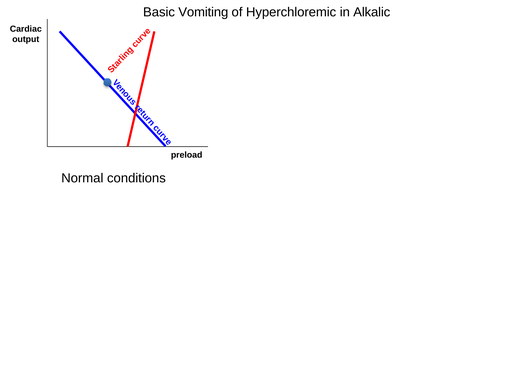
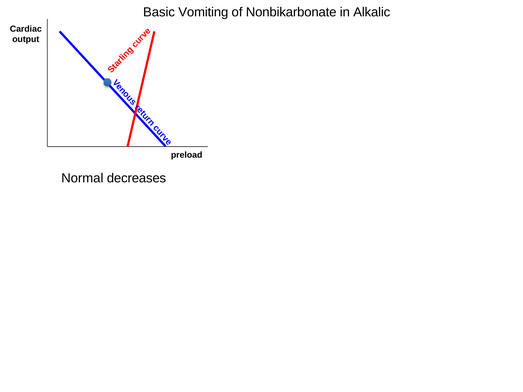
Hyperchloremic: Hyperchloremic -> Nonbikarbonate (291, 12)
conditions: conditions -> decreases (136, 178)
